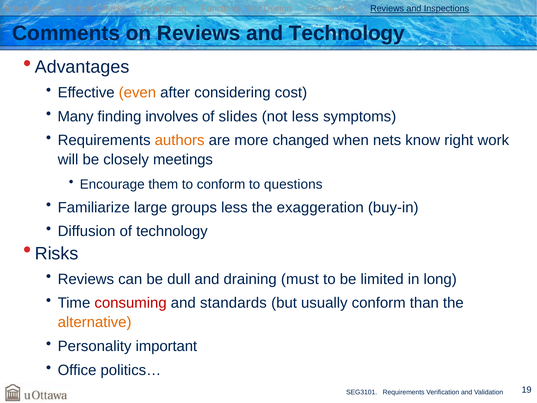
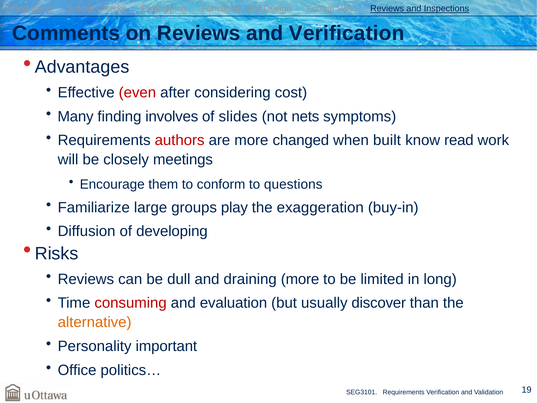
and Technology: Technology -> Verification (347, 33)
even colour: orange -> red (137, 92)
not less: less -> nets (305, 116)
authors colour: orange -> red (180, 140)
nets: nets -> built (387, 140)
right: right -> read (459, 140)
groups less: less -> play (234, 207)
of technology: technology -> developing (172, 231)
draining must: must -> more (300, 279)
standards: standards -> evaluation (234, 303)
usually conform: conform -> discover (379, 303)
